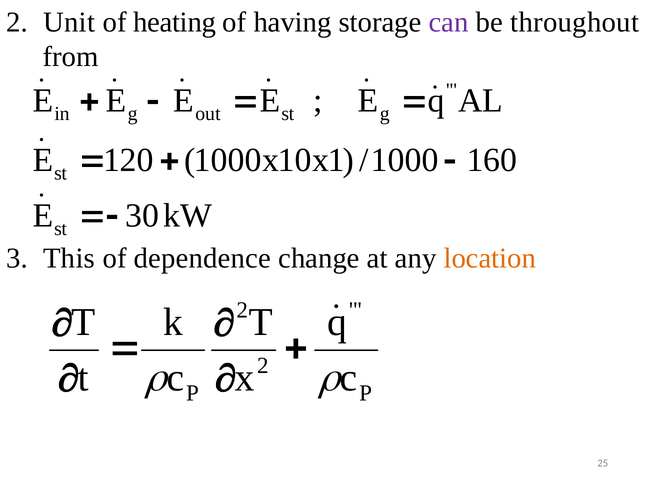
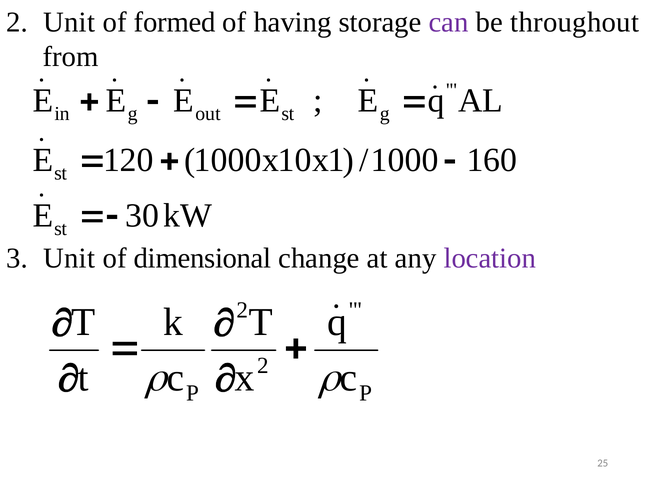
heating: heating -> formed (175, 23)
This: This -> Unit (69, 258)
dependence: dependence -> dimensional (203, 258)
location colour: orange -> purple (490, 258)
